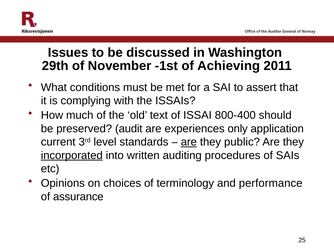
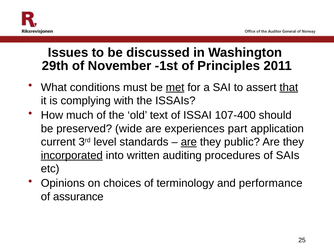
Achieving: Achieving -> Principles (229, 66)
met underline: none -> present (175, 87)
that underline: none -> present (289, 87)
800-400: 800-400 -> 107-400 (235, 115)
audit: audit -> wide (129, 128)
only: only -> part (238, 128)
